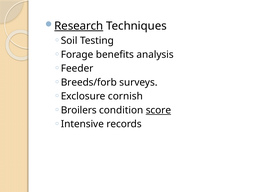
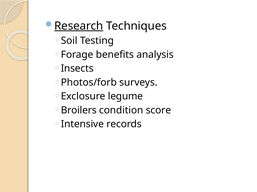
Feeder: Feeder -> Insects (77, 69)
Breeds/forb: Breeds/forb -> Photos/forb (89, 83)
cornish: cornish -> legume (125, 97)
score underline: present -> none (158, 111)
